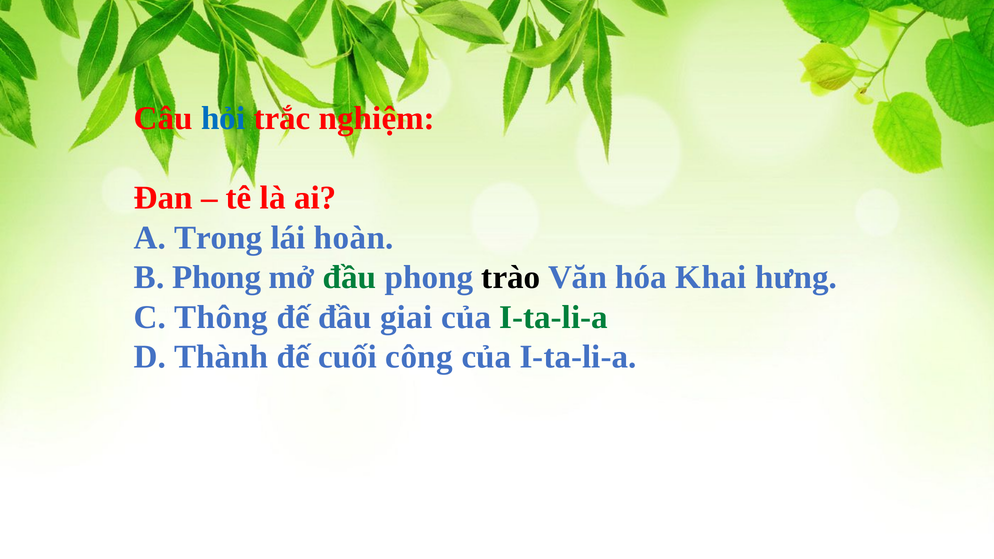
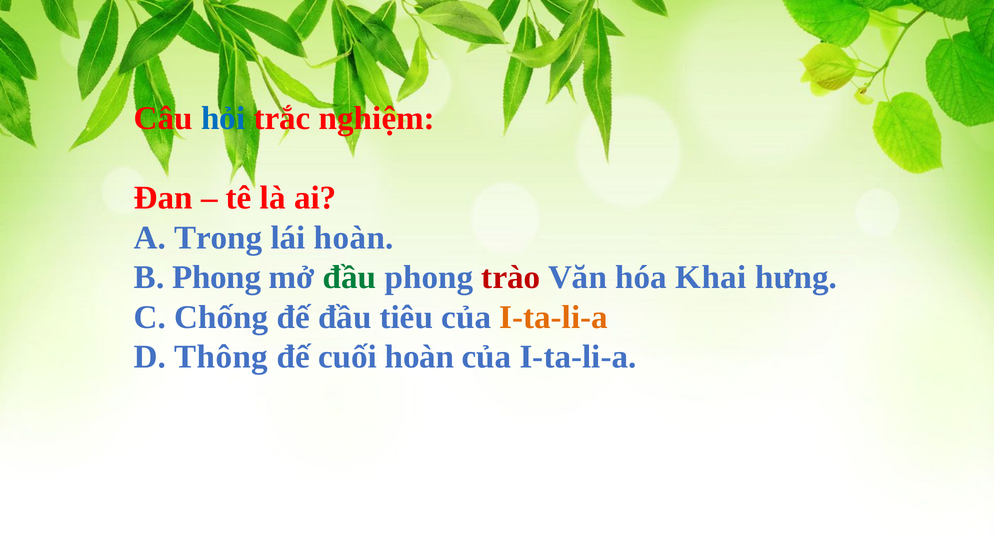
trào colour: black -> red (511, 277)
Thông: Thông -> Chống (221, 317)
giai: giai -> tiêu (406, 317)
I-ta-li-a colour: green -> orange (554, 317)
Thành: Thành -> Thông (221, 357)
cuối công: công -> hoàn (419, 357)
